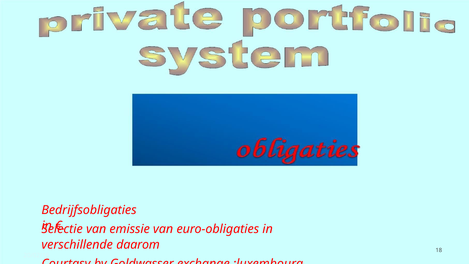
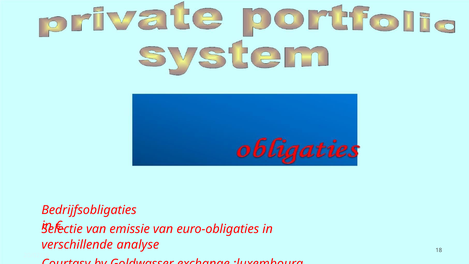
daarom: daarom -> analyse (138, 244)
